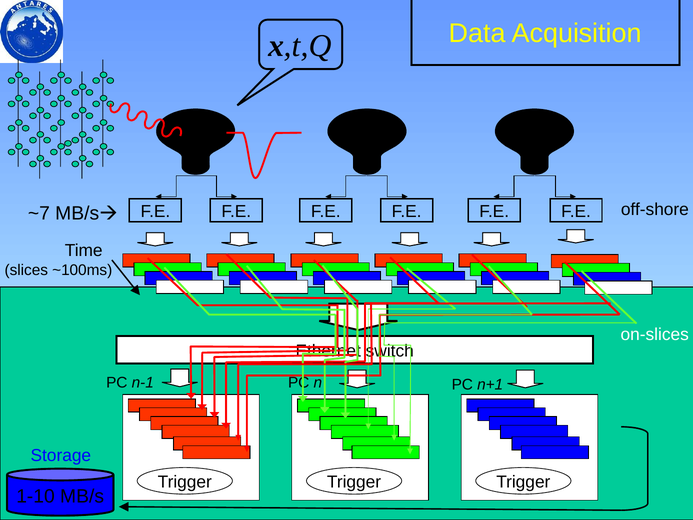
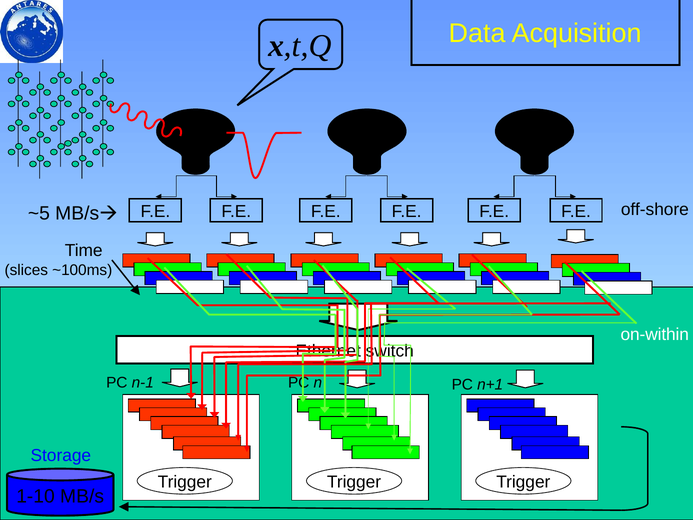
~7: ~7 -> ~5 (39, 213)
on-slices: on-slices -> on-within (655, 334)
